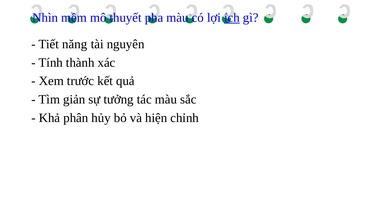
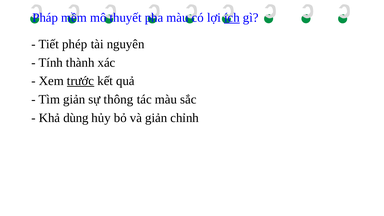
Nhìn: Nhìn -> Pháp (45, 18)
năng: năng -> phép (75, 44)
trước underline: none -> present (81, 81)
tưởng: tưởng -> thông (118, 99)
phân: phân -> dùng (76, 118)
và hiện: hiện -> giản (156, 118)
